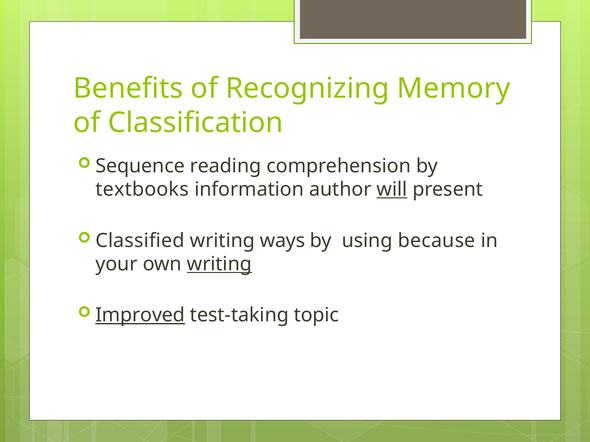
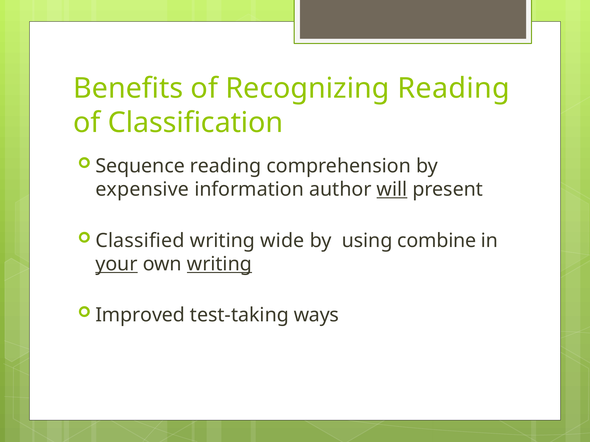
Recognizing Memory: Memory -> Reading (454, 88)
textbooks: textbooks -> expensive (142, 190)
ways: ways -> wide (282, 241)
because: because -> combine (437, 241)
your underline: none -> present (116, 264)
Improved underline: present -> none (140, 316)
topic: topic -> ways (316, 316)
